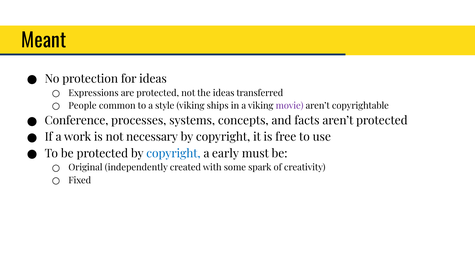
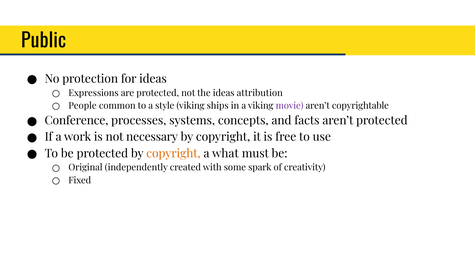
Meant: Meant -> Public (44, 41)
transferred: transferred -> attribution (260, 93)
copyright colour: blue -> orange (173, 154)
early: early -> what (225, 154)
